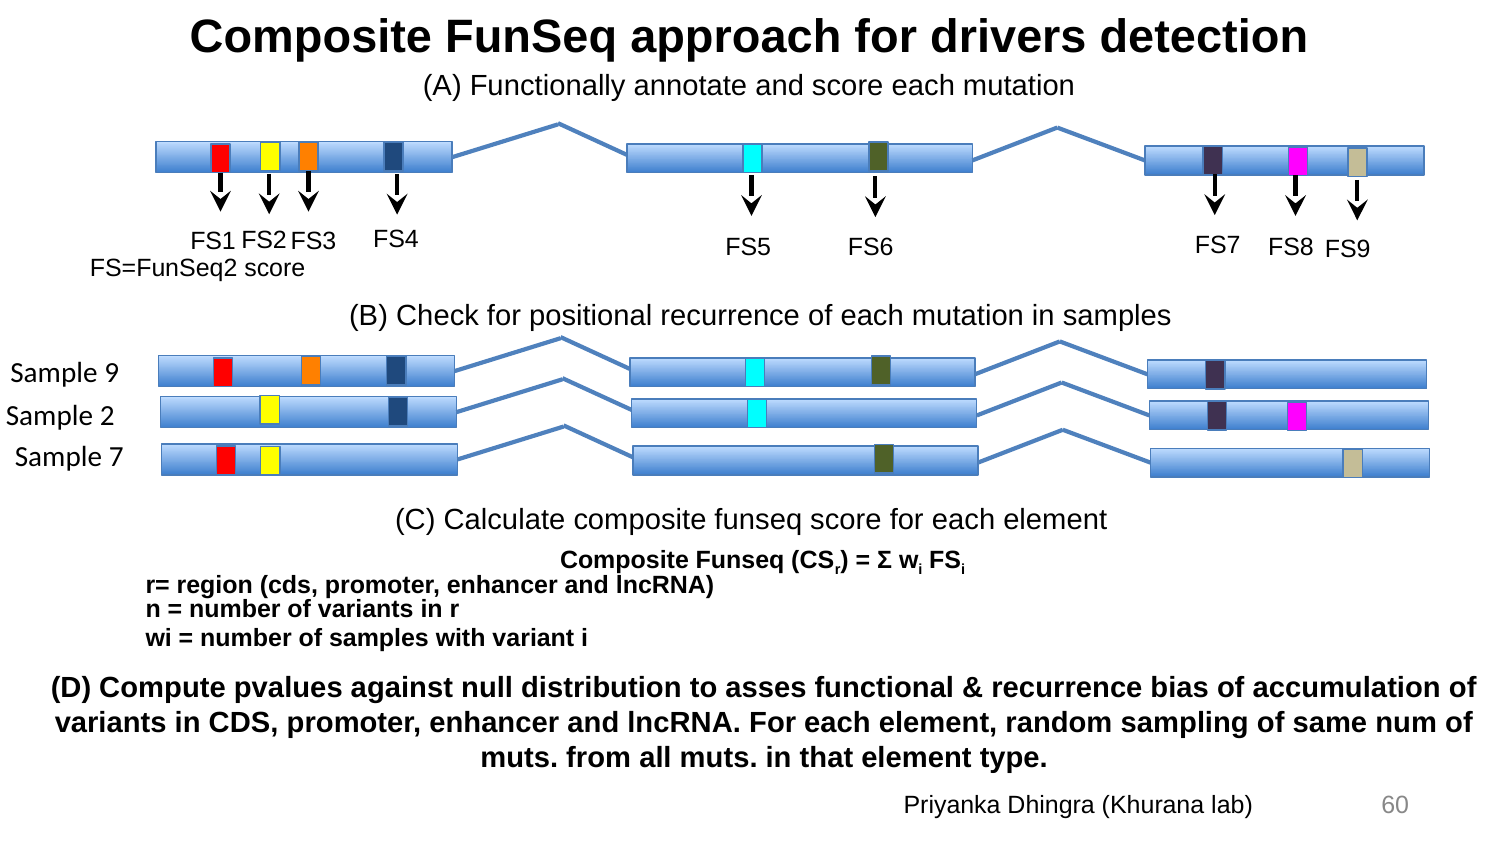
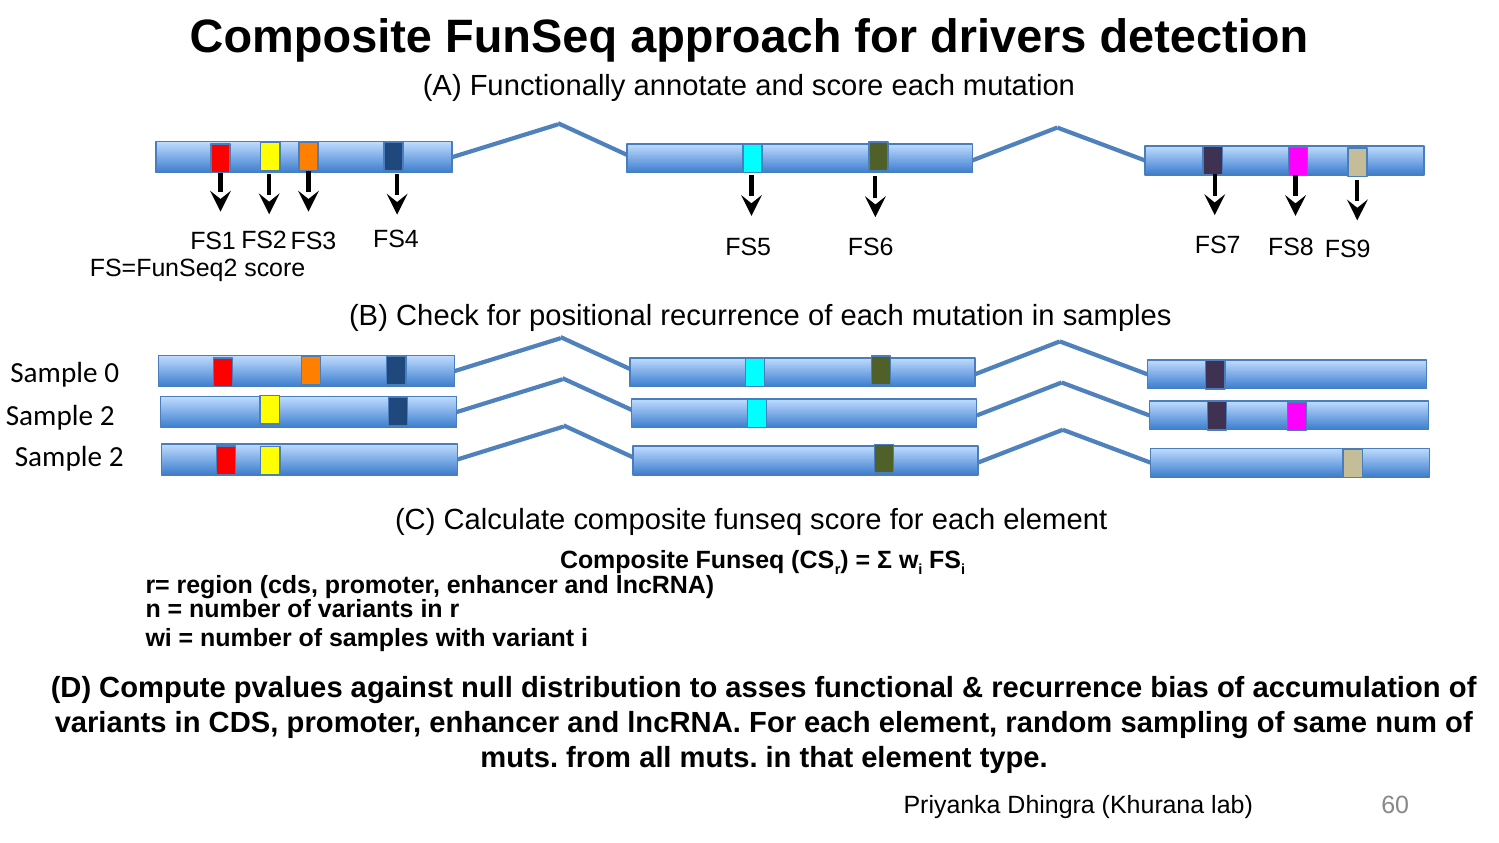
9: 9 -> 0 (112, 373)
7: 7 -> 2 (116, 457)
